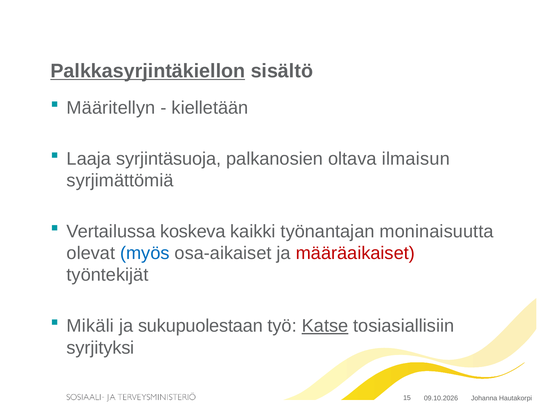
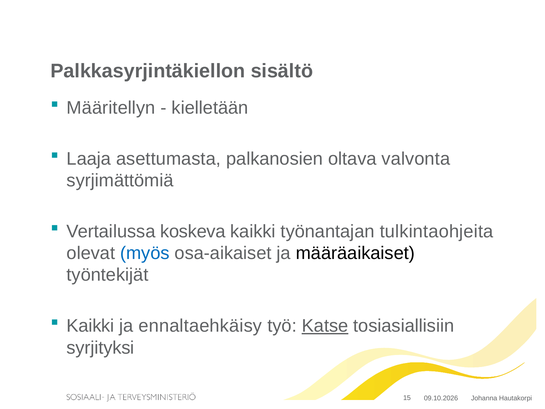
Palkkasyrjintäkiellon underline: present -> none (148, 71)
syrjintäsuoja: syrjintäsuoja -> asettumasta (169, 159)
ilmaisun: ilmaisun -> valvonta (416, 159)
moninaisuutta: moninaisuutta -> tulkintaohjeita (437, 231)
määräaikaiset colour: red -> black (355, 253)
Mikäli: Mikäli -> Kaikki (90, 326)
sukupuolestaan: sukupuolestaan -> ennaltaehkäisy (200, 326)
